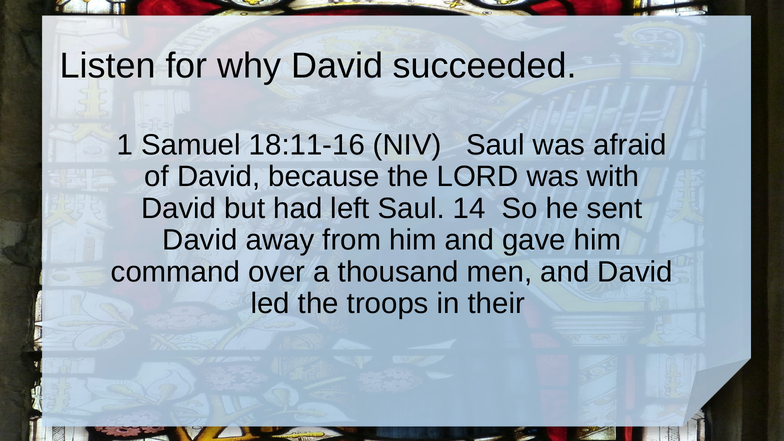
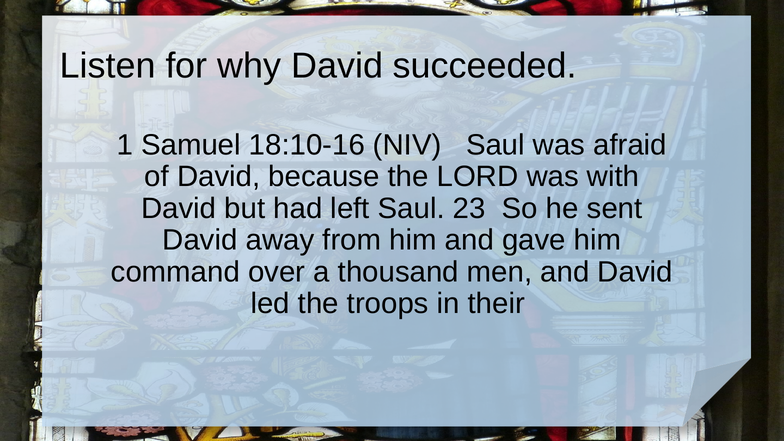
18:11-16: 18:11-16 -> 18:10-16 (307, 145)
14: 14 -> 23 (469, 208)
